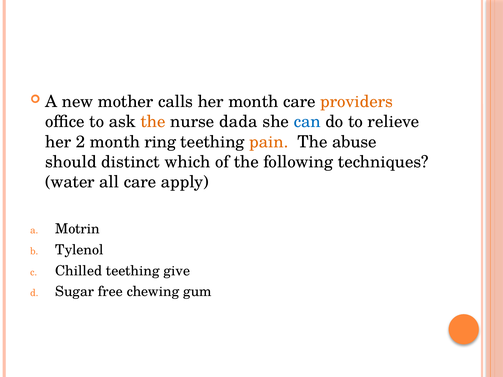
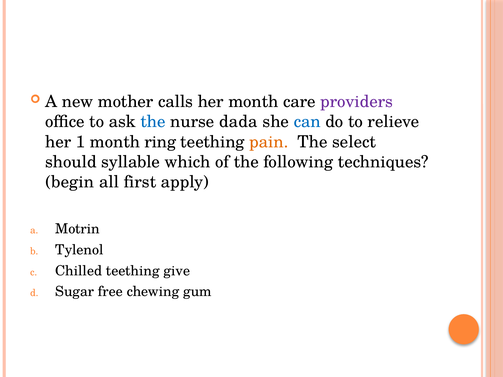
providers colour: orange -> purple (357, 102)
the colour: orange -> blue (153, 122)
2: 2 -> 1 (80, 142)
abuse: abuse -> select (354, 142)
distinct: distinct -> syllable (131, 162)
water: water -> begin (70, 182)
all care: care -> first (140, 182)
